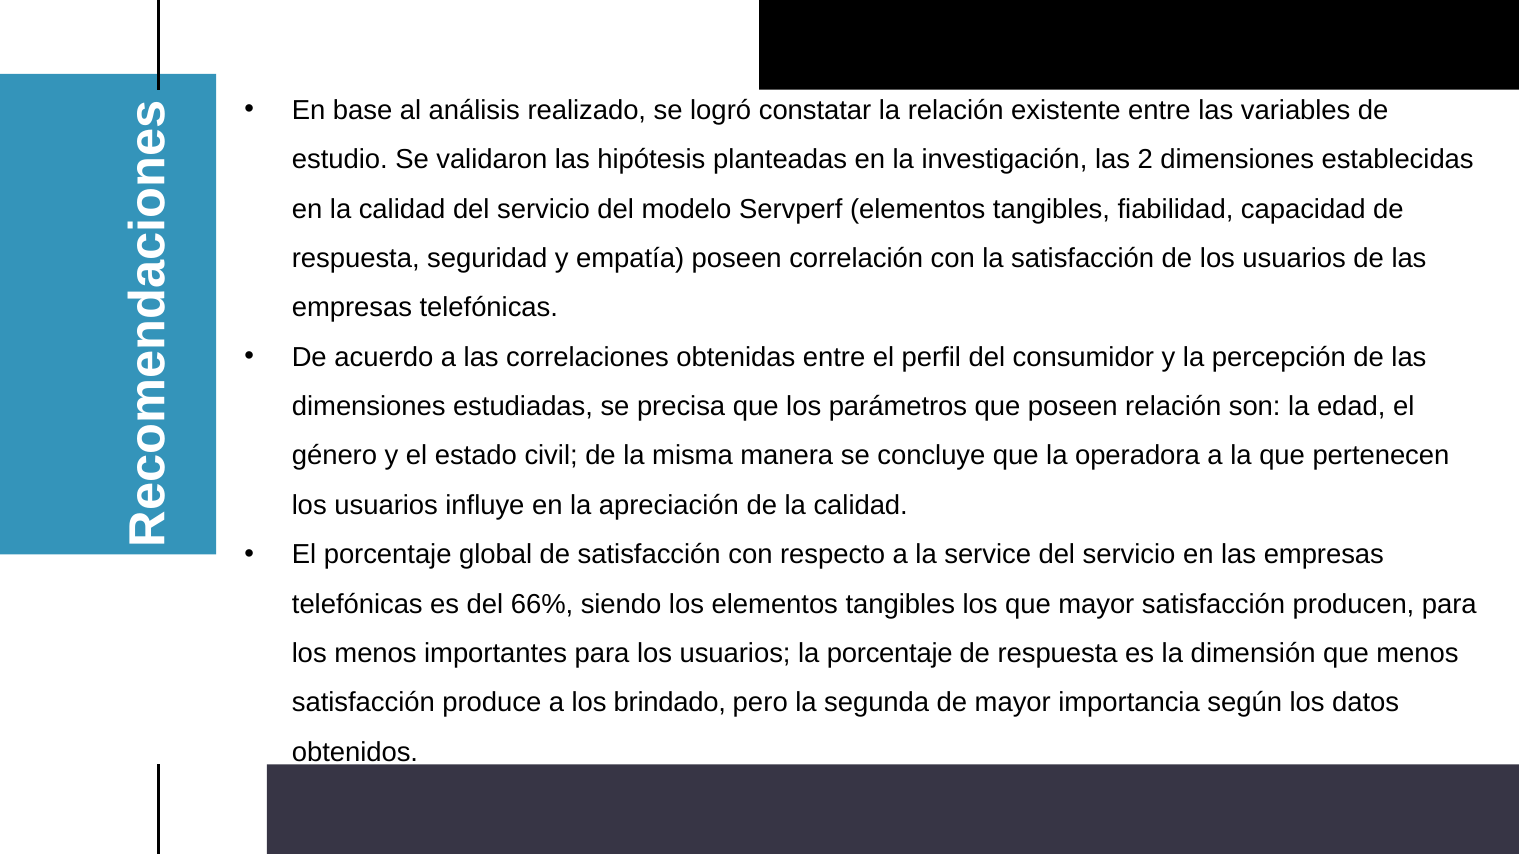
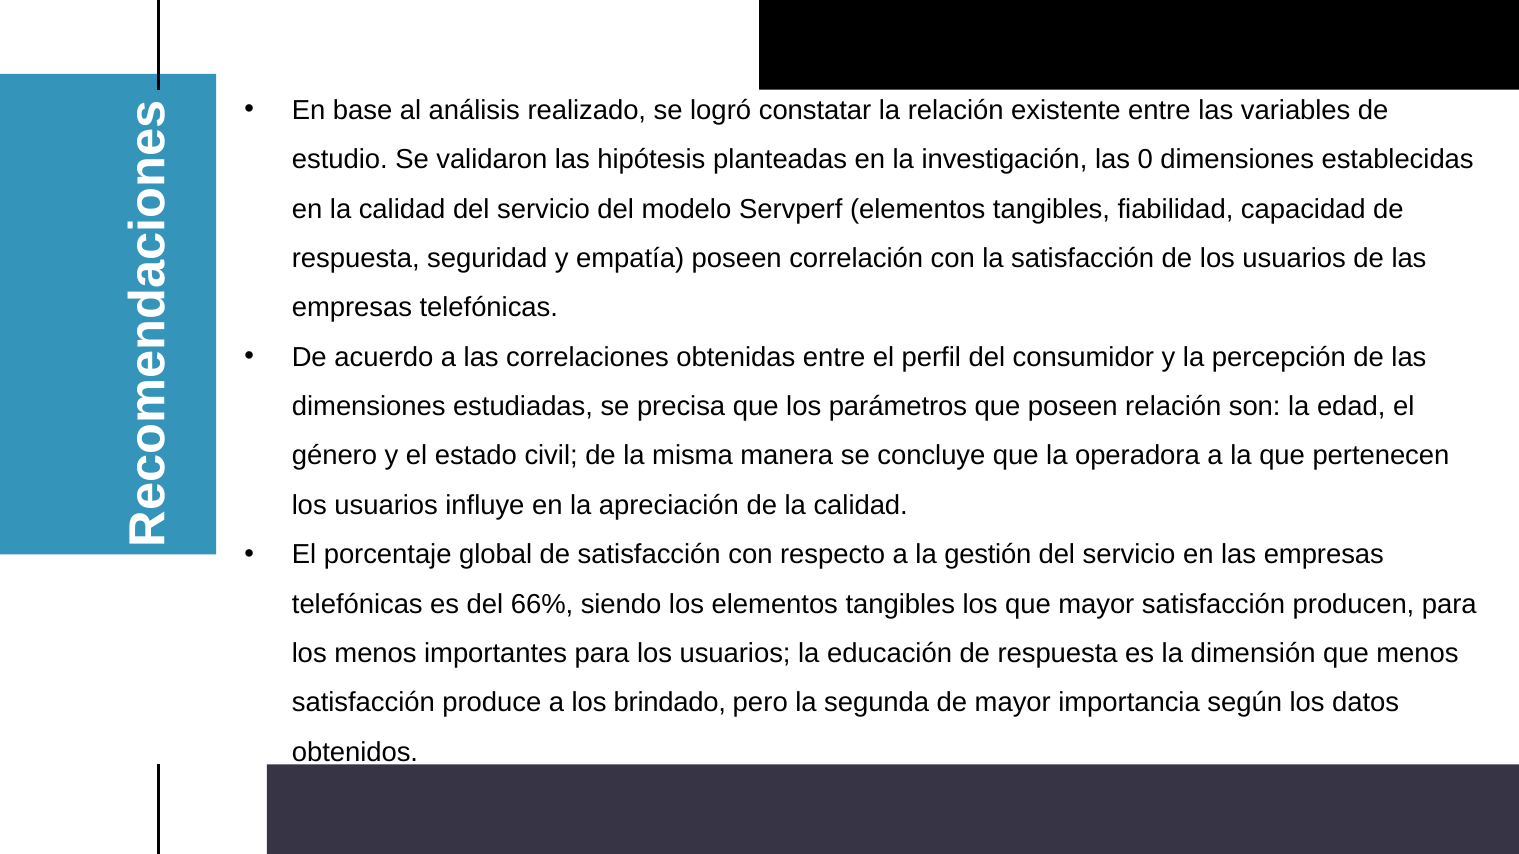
2: 2 -> 0 (1145, 160)
service: service -> gestión (988, 555)
la porcentaje: porcentaje -> educación (890, 654)
